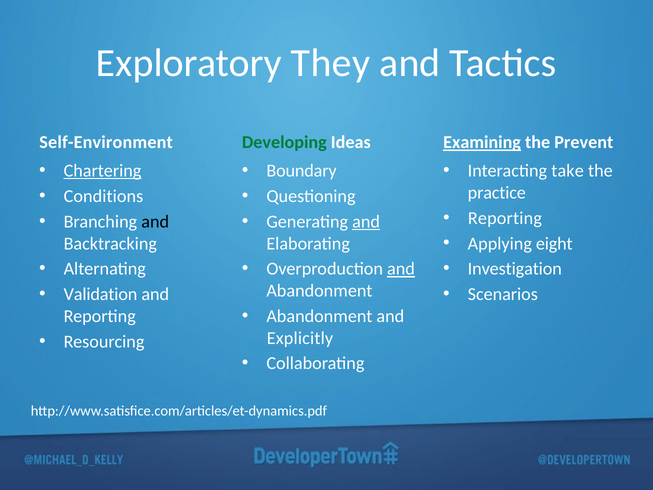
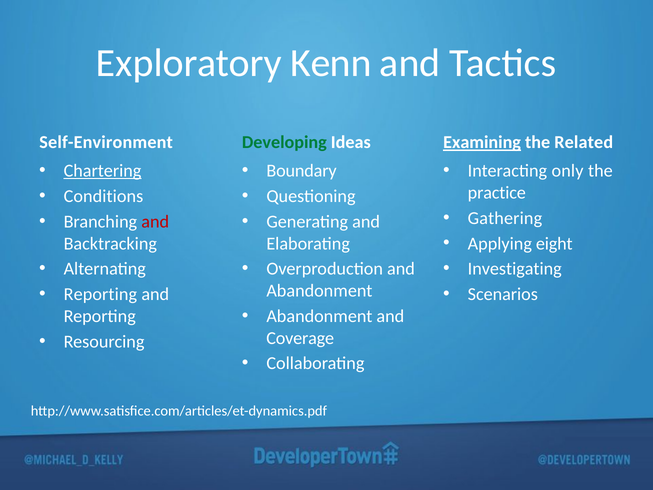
They: They -> Kenn (331, 63)
Prevent: Prevent -> Related (584, 142)
take: take -> only (568, 171)
Reporting: Reporting -> Gathering (505, 218)
and colour: black -> red (155, 222)
and underline: present -> none (366, 222)
and underline: present -> none (401, 269)
Investigation: Investigation -> Investigating (515, 269)
Validation: Validation -> Reporting (100, 294)
Explicitly: Explicitly -> Coverage (300, 338)
